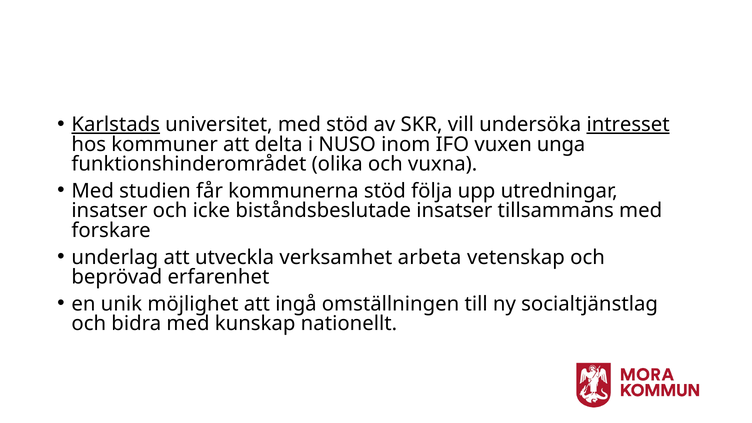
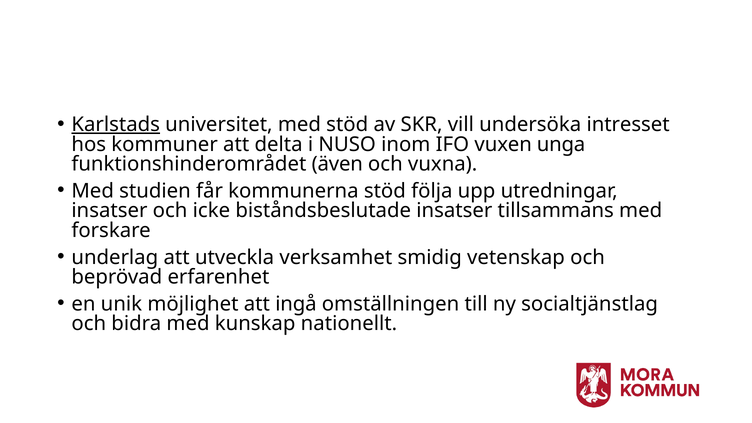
intresset underline: present -> none (628, 125)
olika: olika -> även (337, 164)
arbeta: arbeta -> smidig (430, 257)
